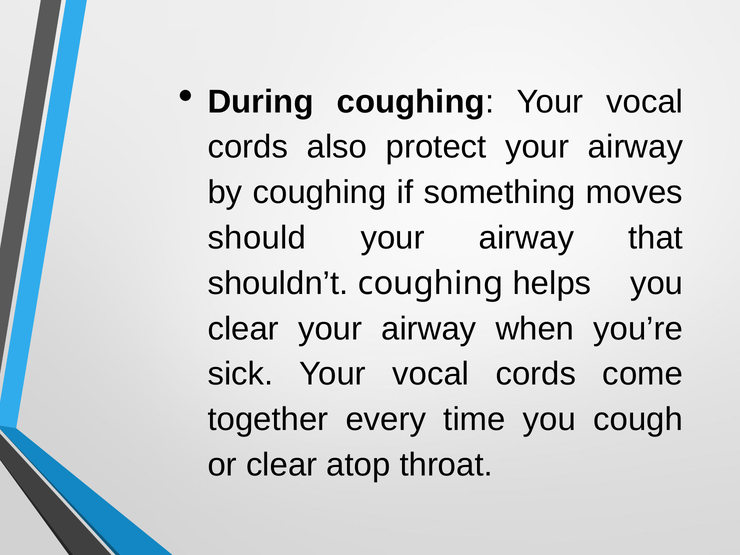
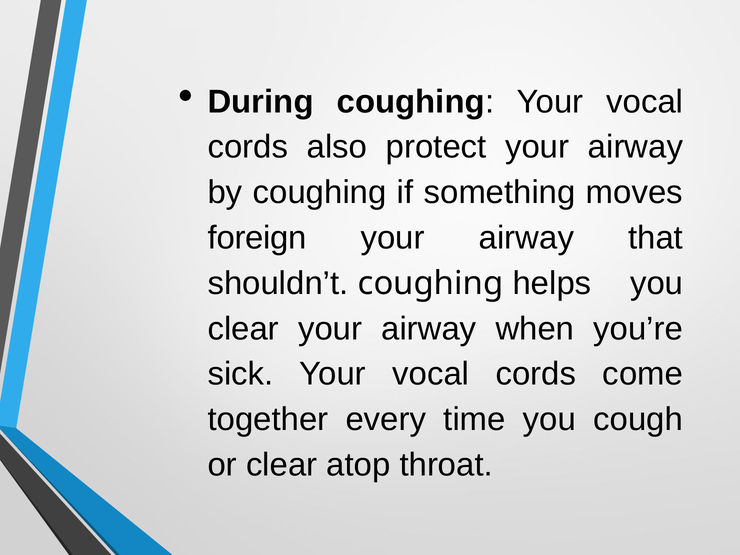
should: should -> foreign (257, 238)
